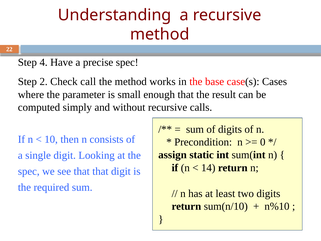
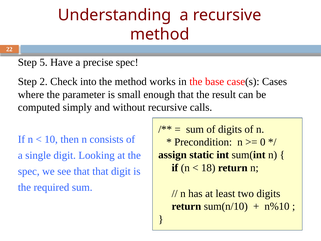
4: 4 -> 5 (44, 62)
call: call -> into (88, 82)
14: 14 -> 18 (208, 168)
